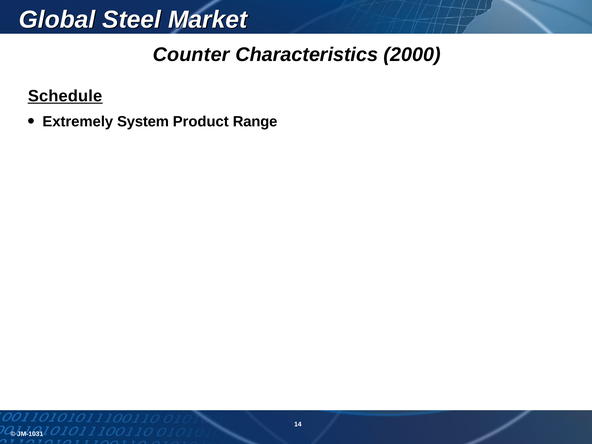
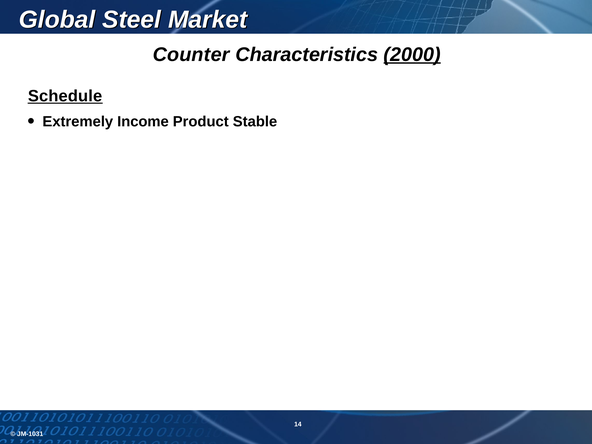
2000 underline: none -> present (412, 55)
System: System -> Income (143, 122)
Range: Range -> Stable (255, 122)
